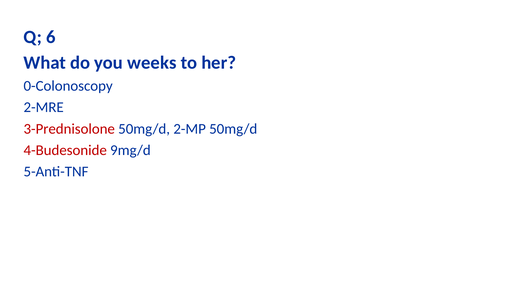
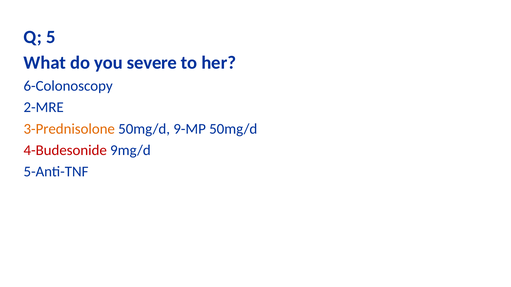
6: 6 -> 5 (51, 37)
weeks: weeks -> severe (152, 63)
0-Colonoscopy: 0-Colonoscopy -> 6-Colonoscopy (68, 86)
3-Prednisolone colour: red -> orange (69, 129)
2-MP: 2-MP -> 9-MP (190, 129)
